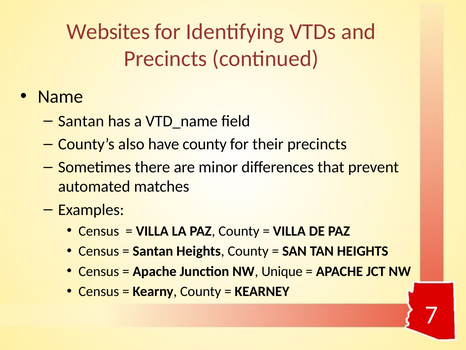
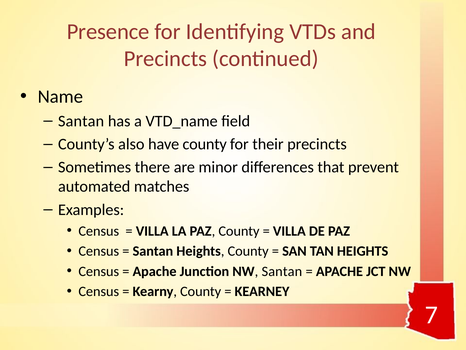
Websites: Websites -> Presence (108, 31)
NW Unique: Unique -> Santan (282, 271)
